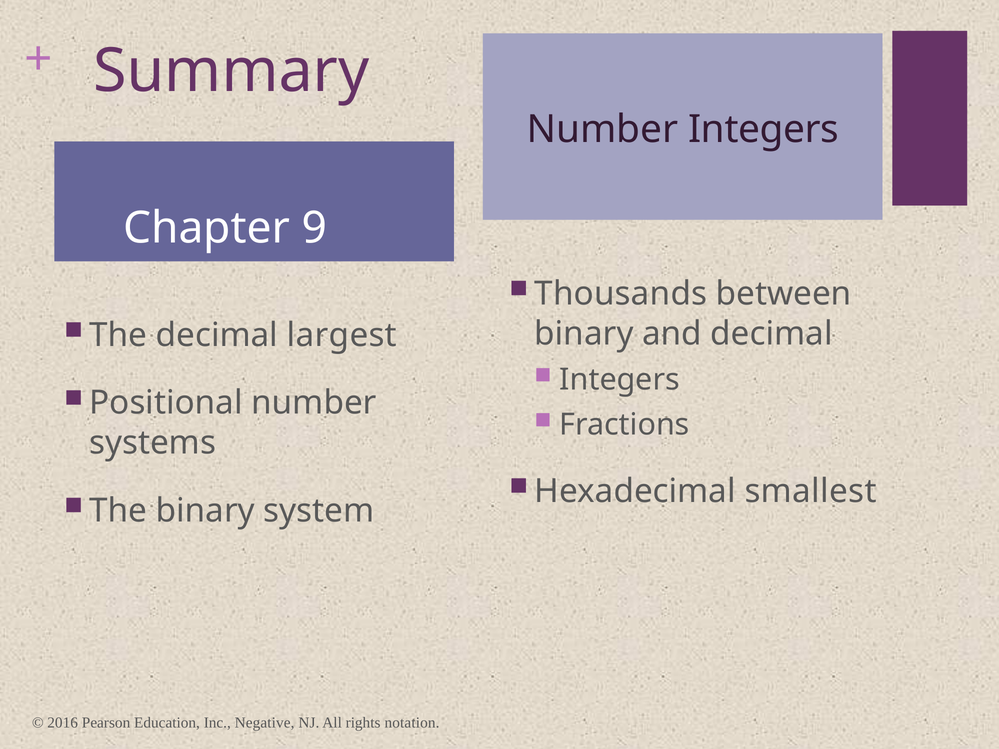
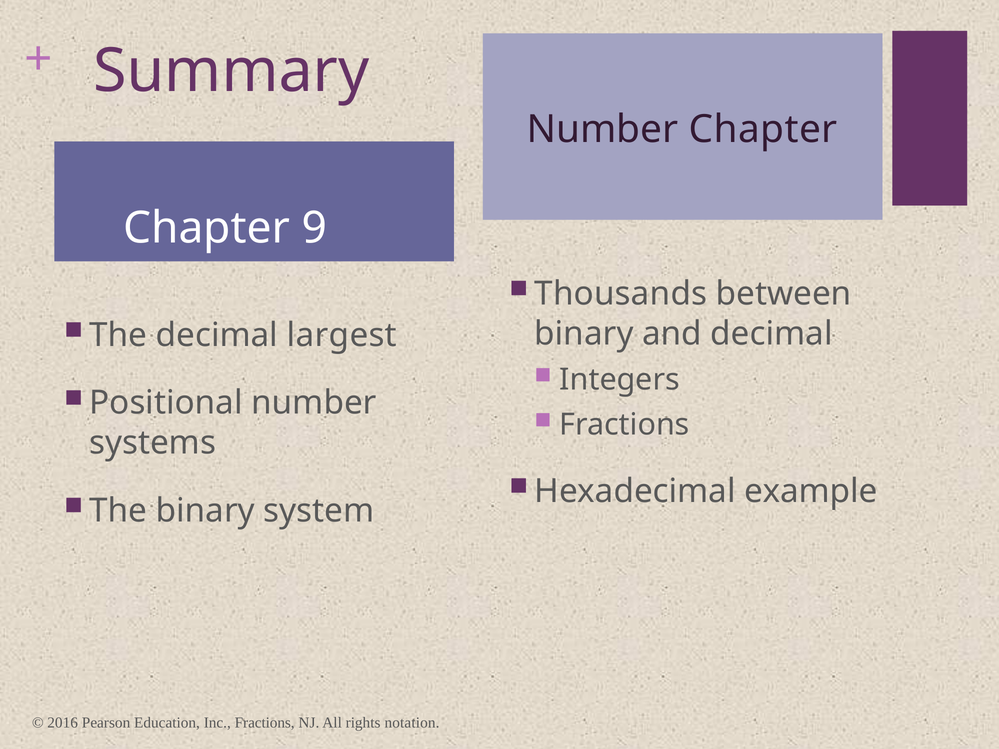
Number Integers: Integers -> Chapter (763, 129)
smallest: smallest -> example (811, 491)
Inc Negative: Negative -> Fractions (265, 723)
